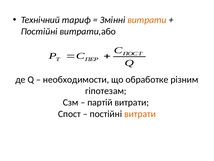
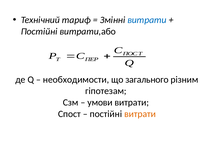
витрати colour: orange -> blue (147, 20)
обработке: обработке -> загального (147, 79)
партій: партій -> умови (100, 102)
